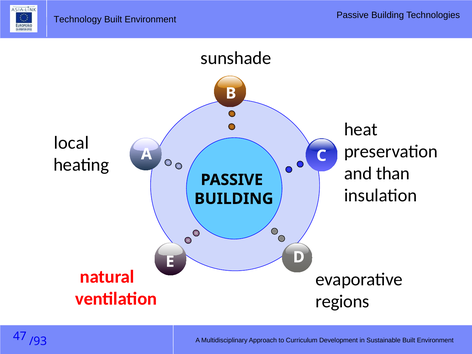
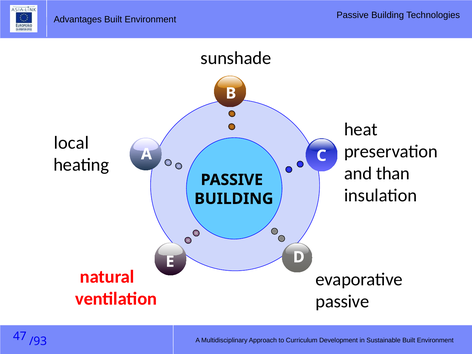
Technology: Technology -> Advantages (78, 20)
regions: regions -> passive (342, 301)
